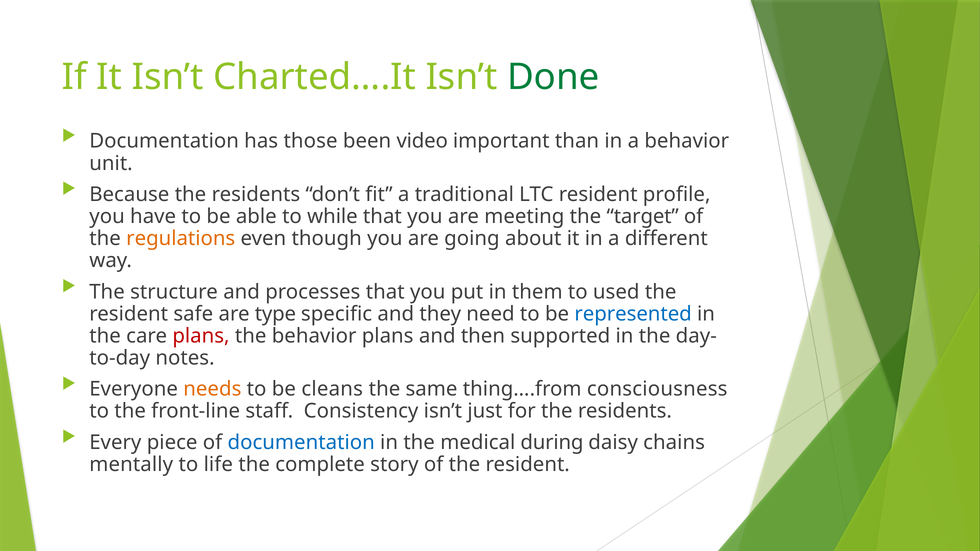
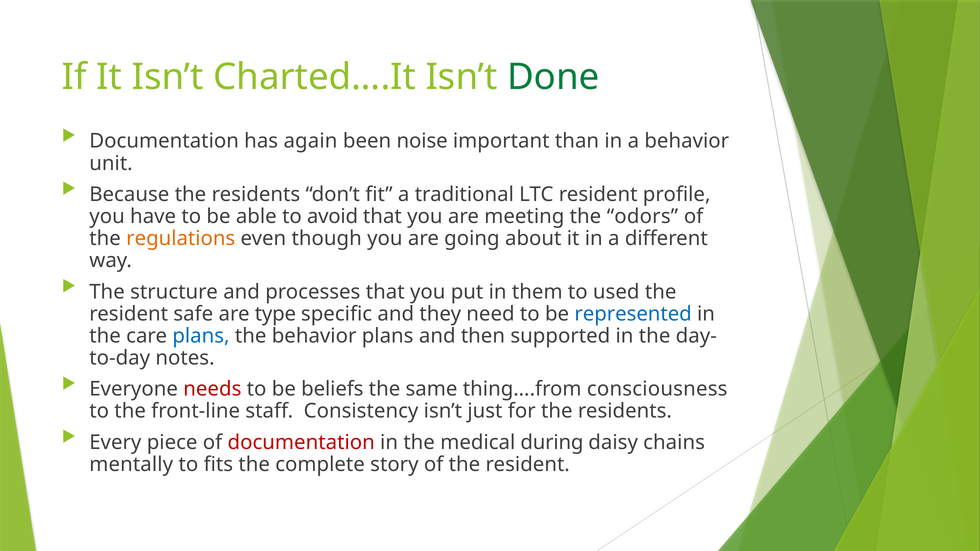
those: those -> again (310, 141)
video: video -> noise (422, 141)
while: while -> avoid (333, 217)
target: target -> odors (643, 217)
plans colour: red -> blue (201, 336)
needs colour: orange -> red (212, 389)
cleans: cleans -> beliefs (332, 389)
documentation colour: blue -> red (301, 443)
life: life -> fits (218, 465)
